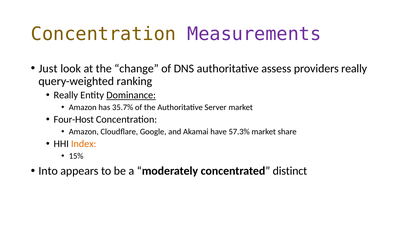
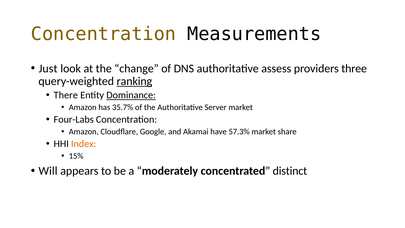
Measurements colour: purple -> black (254, 34)
providers really: really -> three (354, 68)
ranking underline: none -> present (134, 81)
Really: Really -> There (66, 95)
Four-Host: Four-Host -> Four-Labs (74, 119)
Into: Into -> Will (48, 171)
